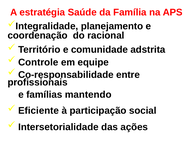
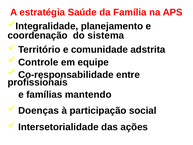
racional: racional -> sistema (106, 35)
Eficiente: Eficiente -> Doenças (39, 110)
